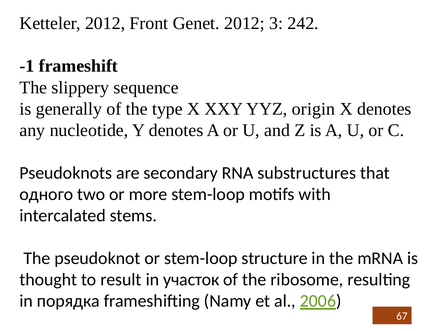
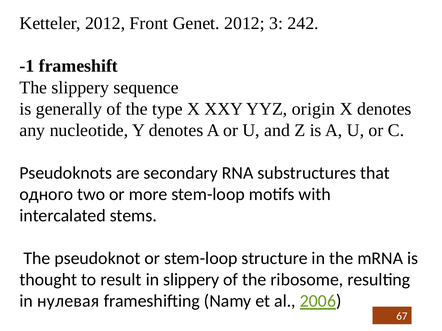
in участок: участок -> slippery (191, 280)
порядка: порядка -> нулевая (68, 301)
